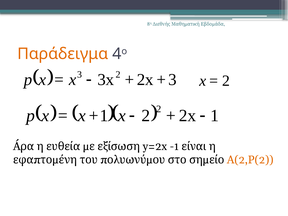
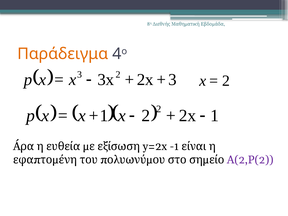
A(2,P(2 colour: orange -> purple (250, 160)
